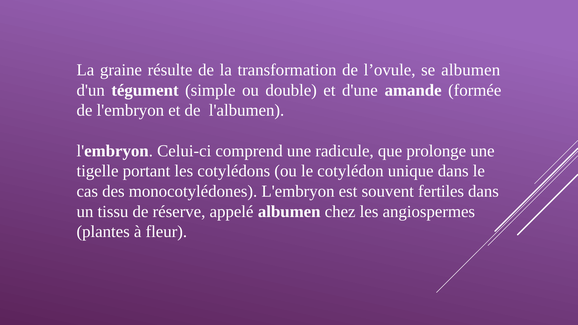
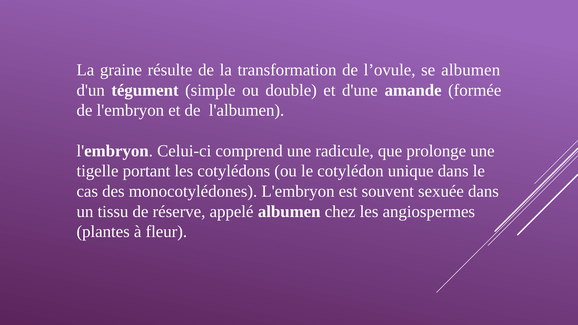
fertiles: fertiles -> sexuée (441, 191)
